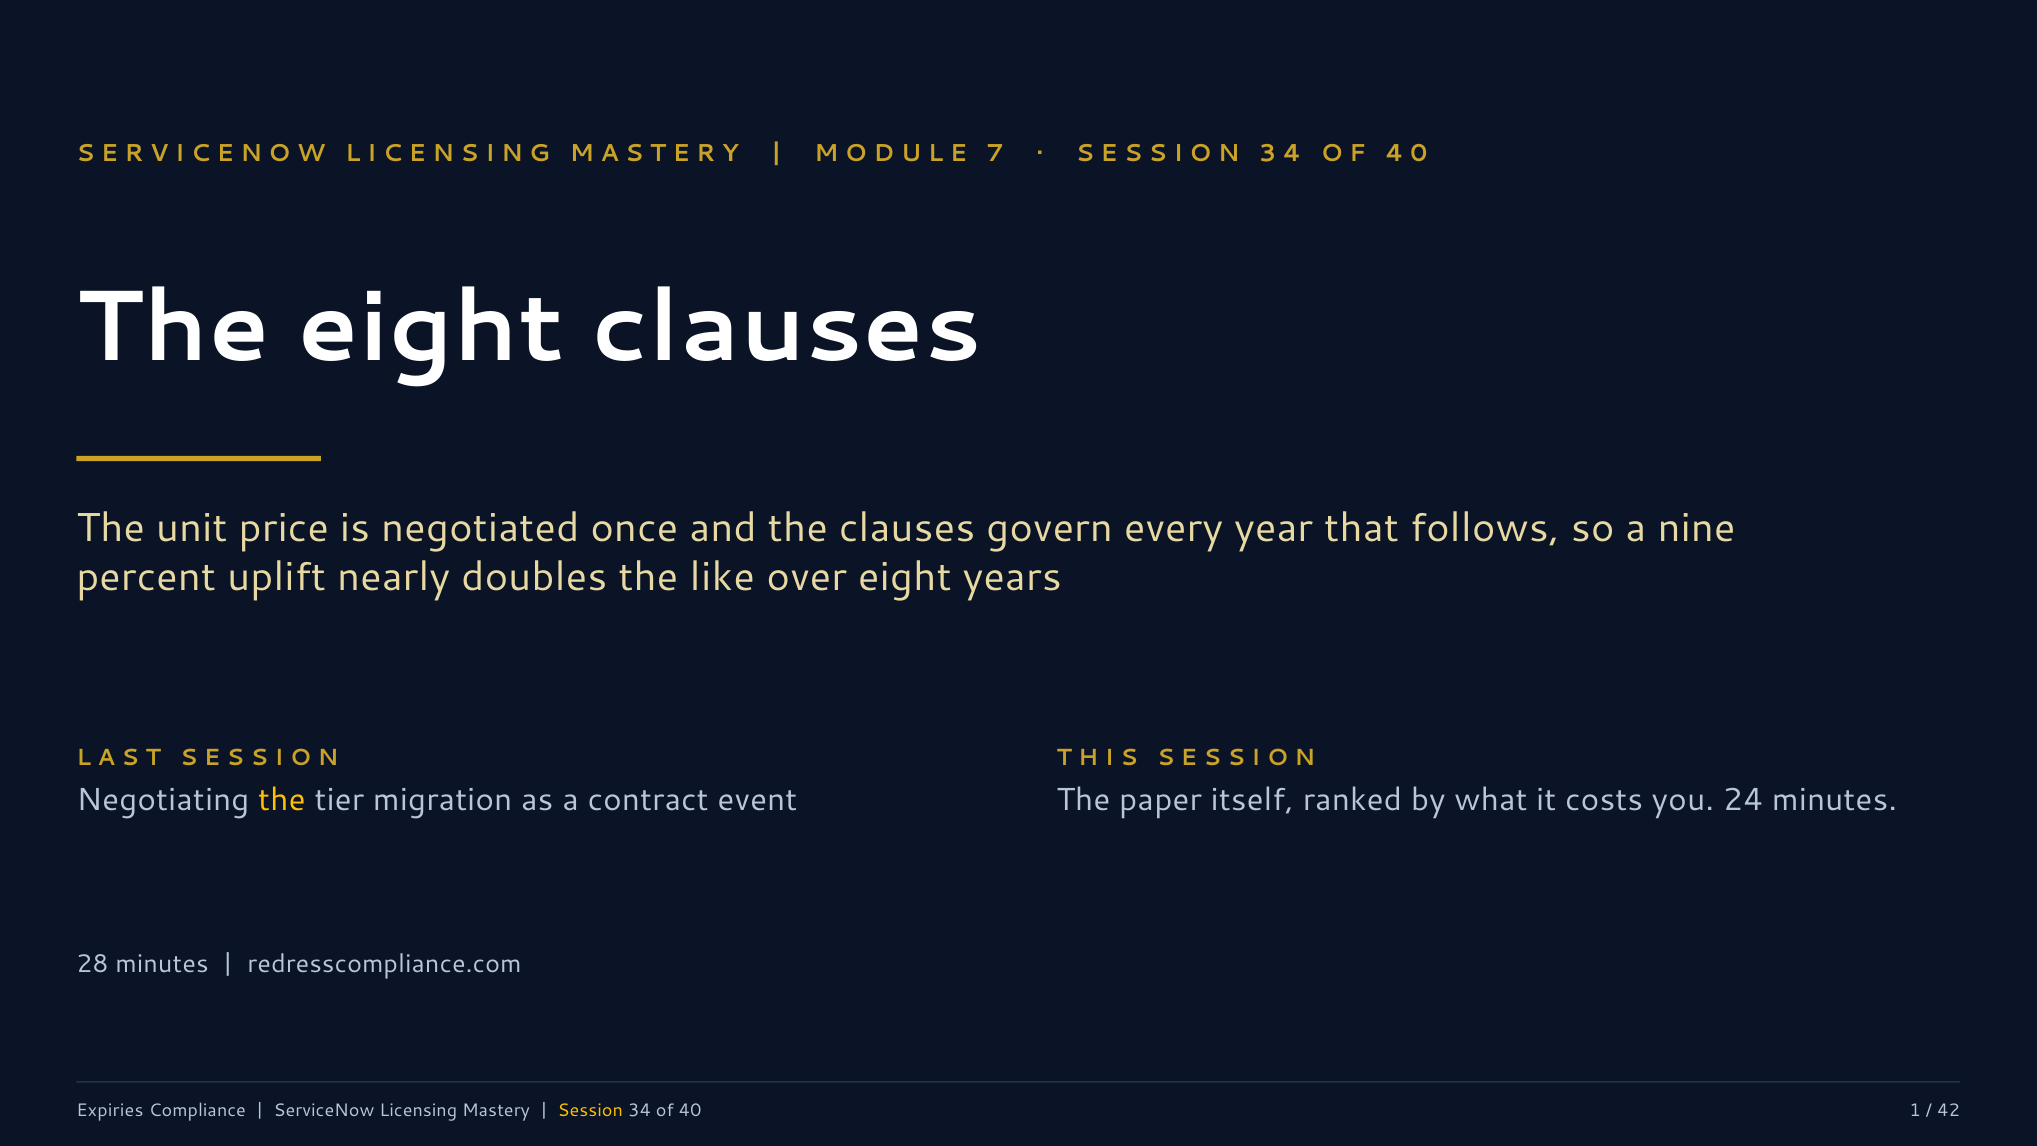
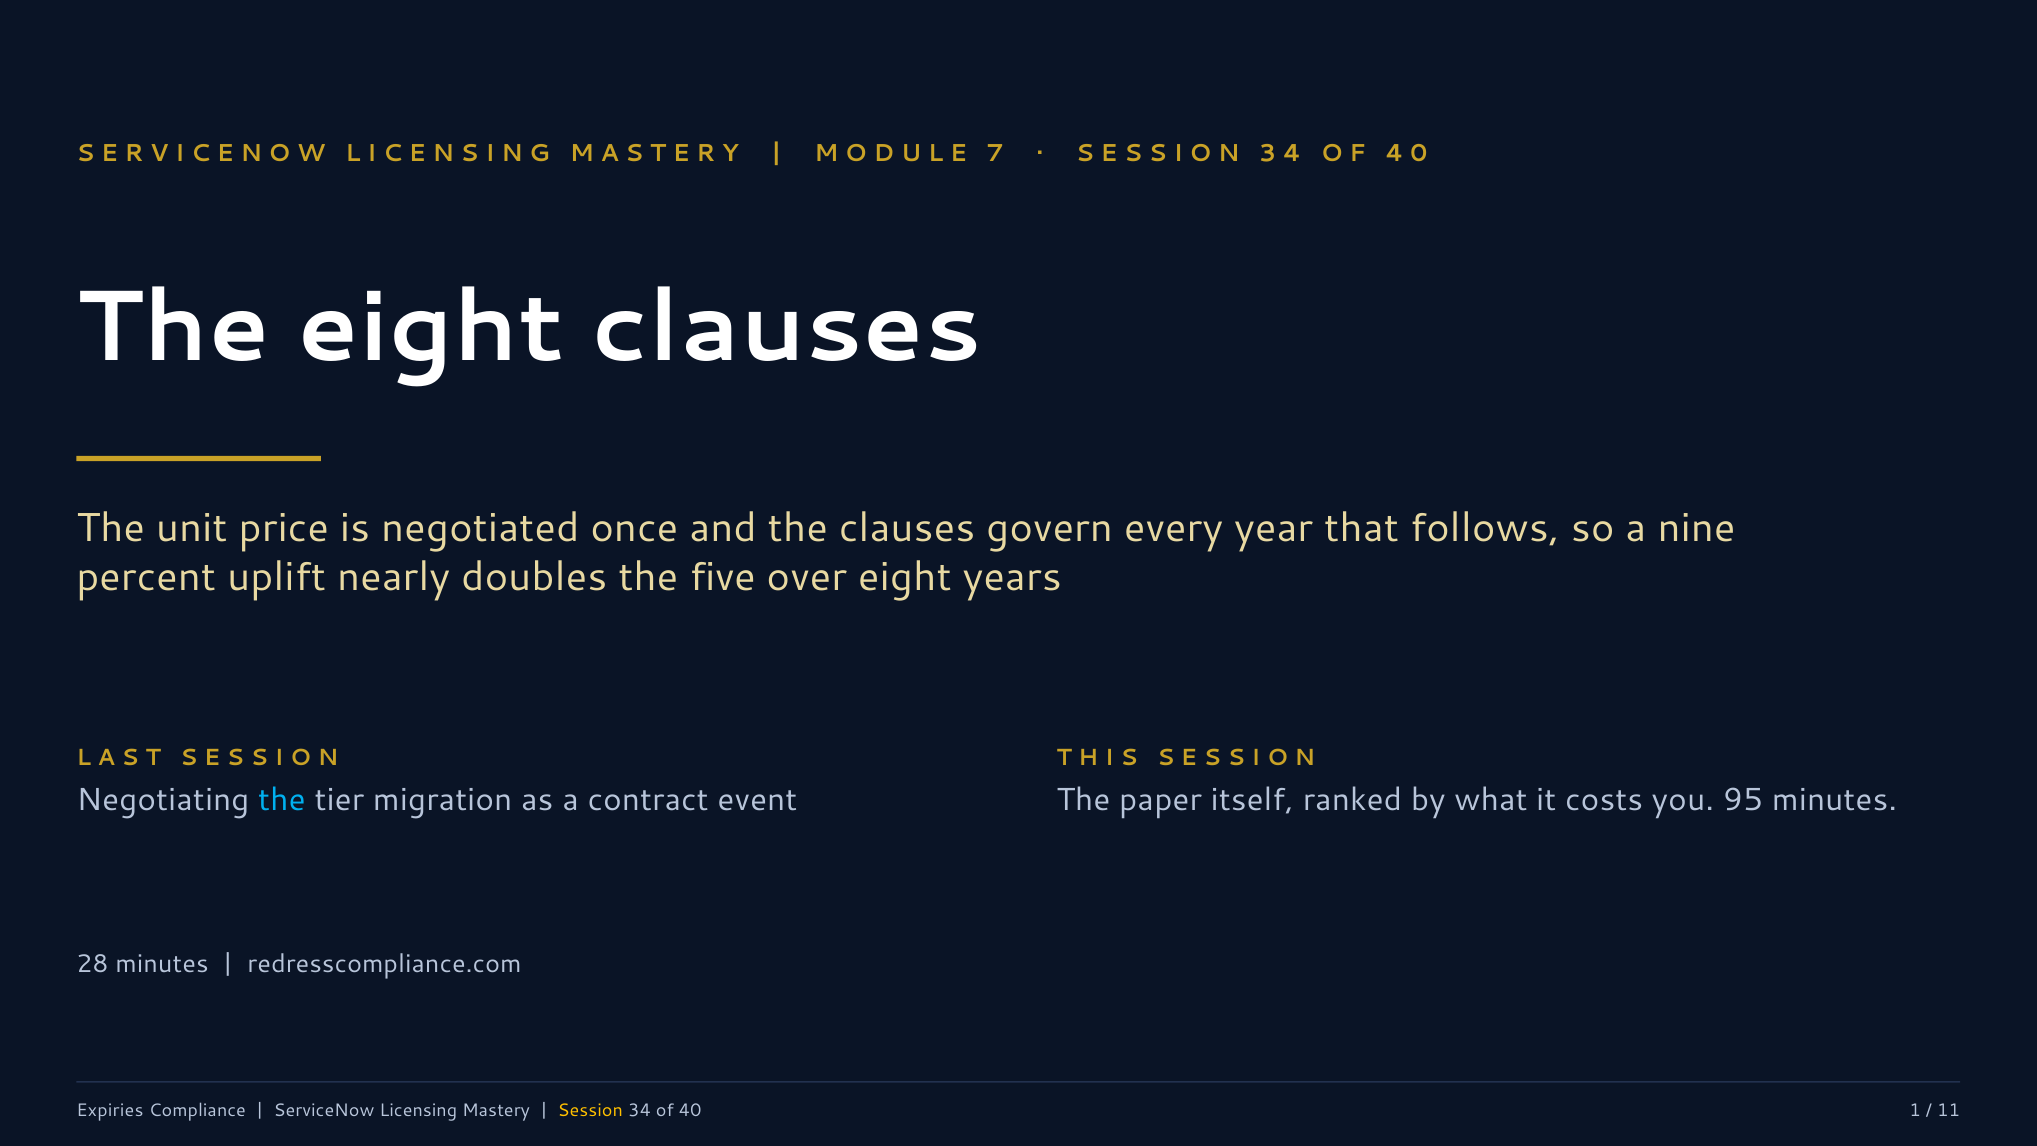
like: like -> five (723, 577)
the colour: yellow -> light blue (282, 800)
24: 24 -> 95 (1743, 800)
42: 42 -> 11 (1949, 1110)
